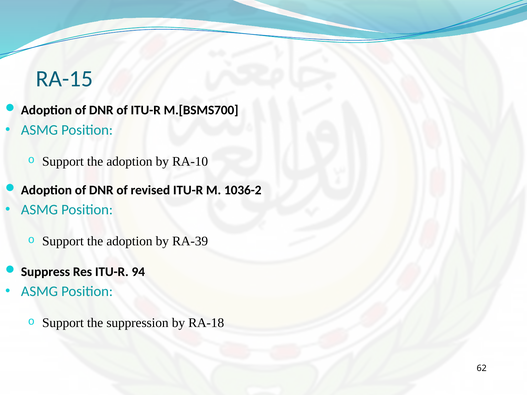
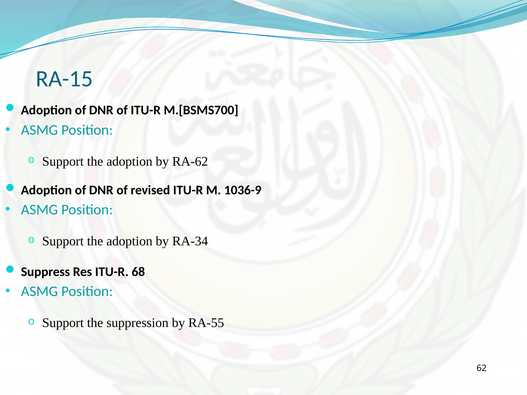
RA-10: RA-10 -> RA-62 (190, 161)
1036-2: 1036-2 -> 1036-9 (243, 190)
RA-39: RA-39 -> RA-34 (190, 241)
94: 94 -> 68 (138, 272)
RA-18: RA-18 -> RA-55 (206, 323)
